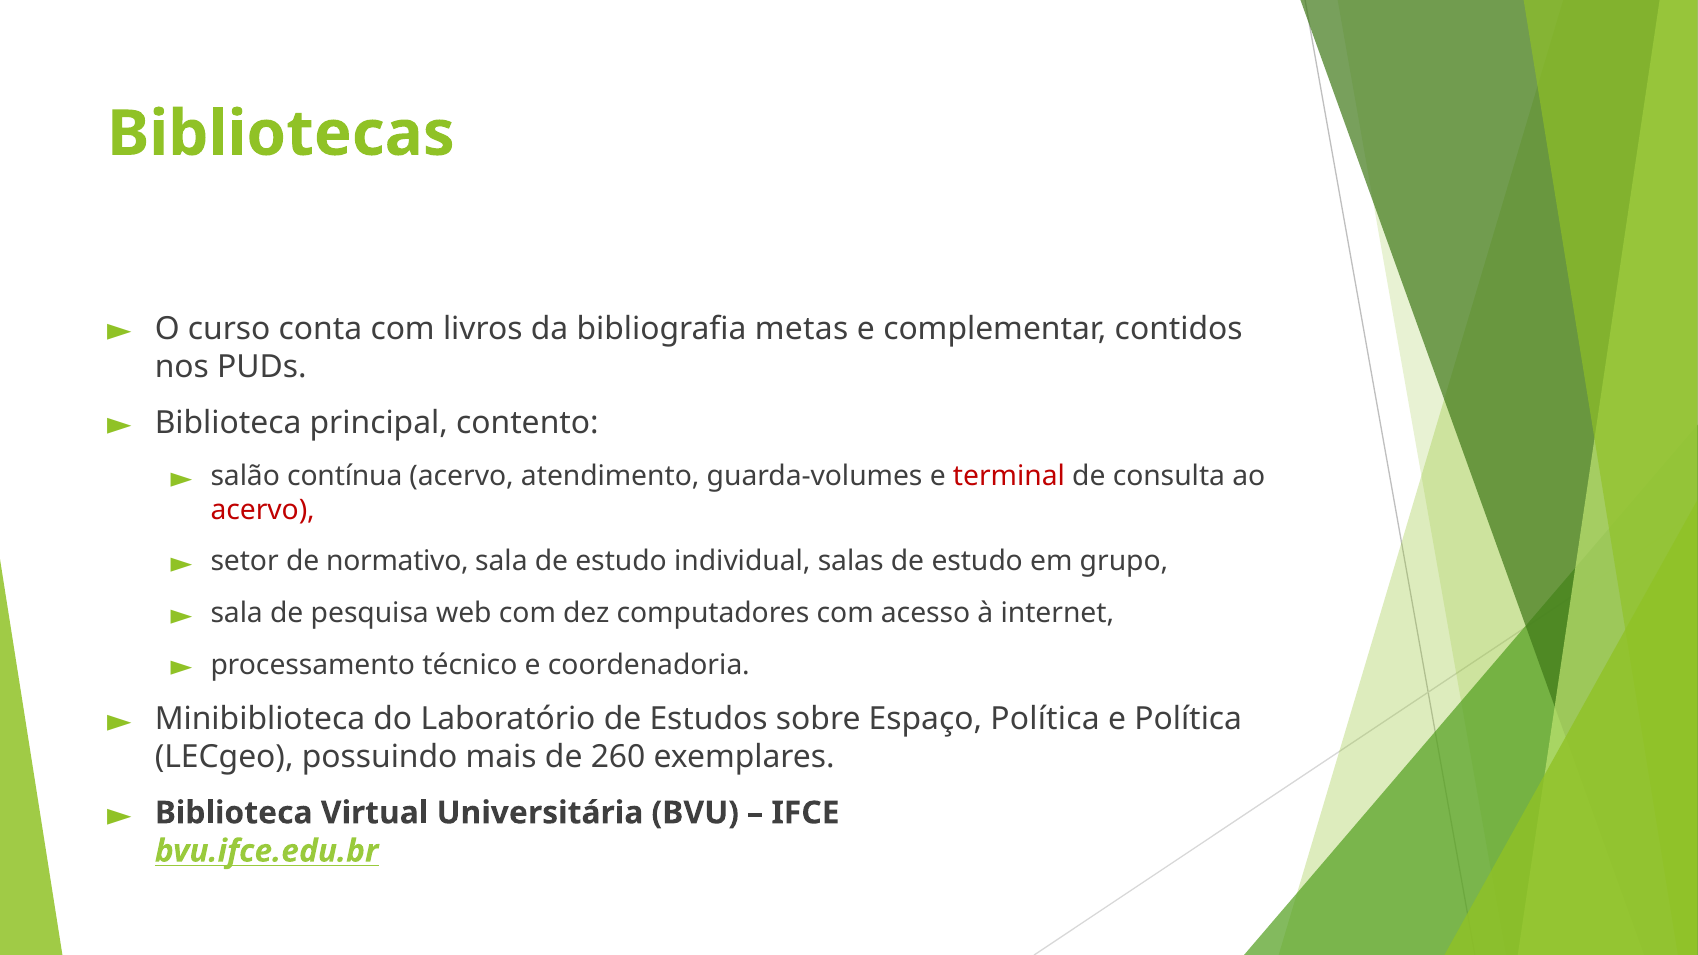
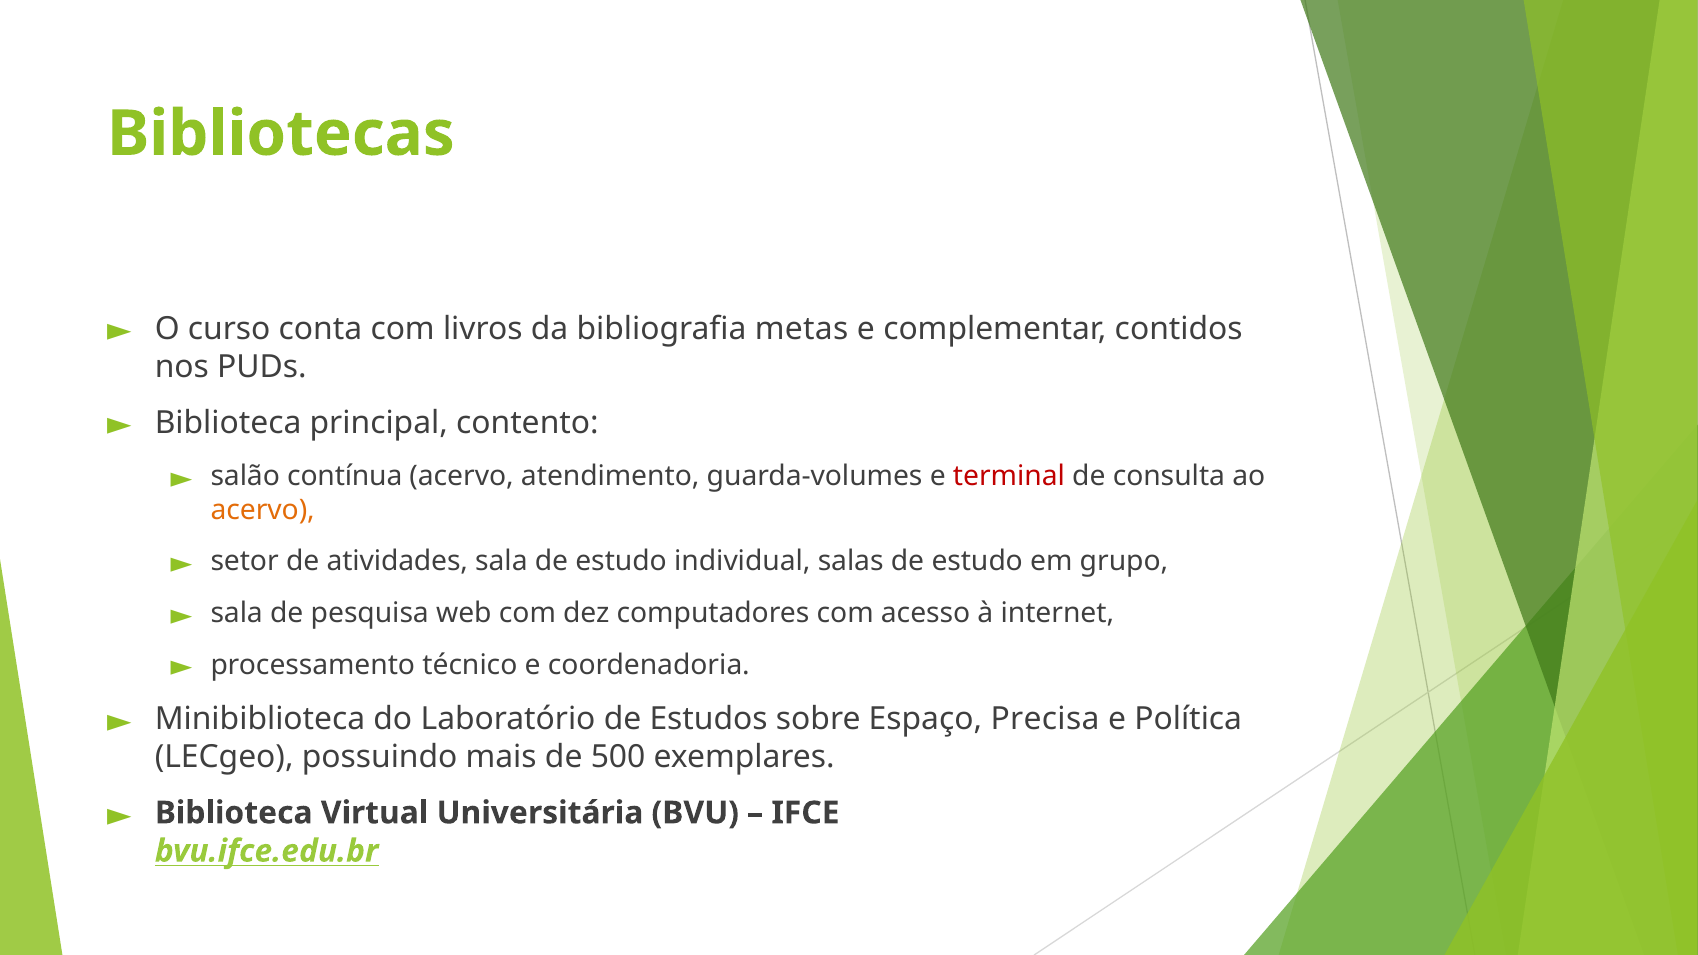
acervo colour: red -> orange (263, 510)
normativo: normativo -> atividades (397, 562)
Espaço Política: Política -> Precisa (1045, 719)
260: 260 -> 500 (618, 757)
